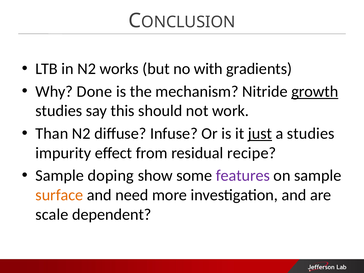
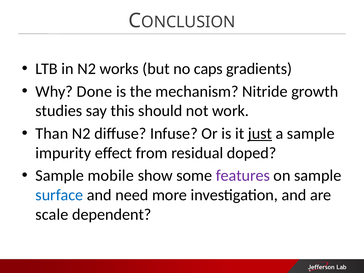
with: with -> caps (208, 69)
growth underline: present -> none (315, 91)
a studies: studies -> sample (311, 134)
recipe: recipe -> doped (252, 153)
doping: doping -> mobile (111, 176)
surface colour: orange -> blue (59, 195)
